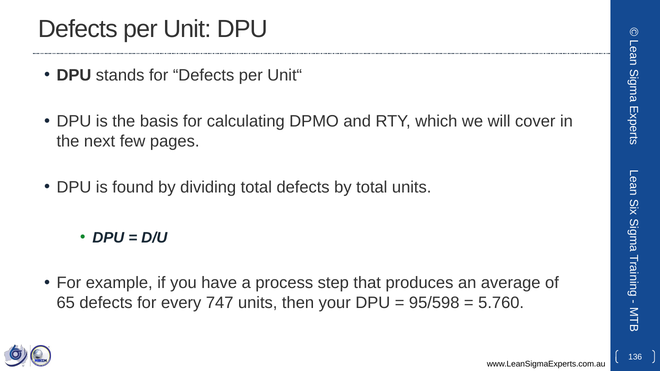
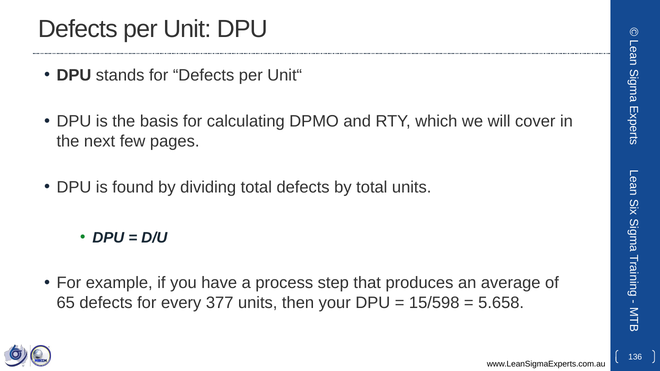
747: 747 -> 377 (220, 303)
95/598: 95/598 -> 15/598 (434, 303)
5.760: 5.760 -> 5.658 (501, 303)
